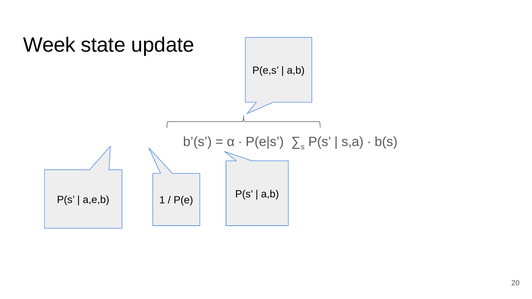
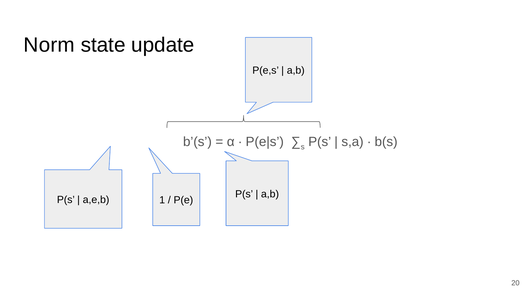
Week: Week -> Norm (49, 45)
